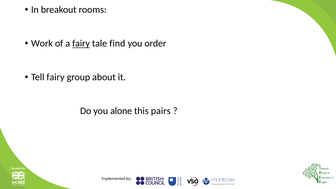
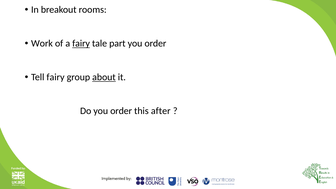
find: find -> part (117, 43)
about underline: none -> present (104, 77)
Do you alone: alone -> order (121, 111)
pairs: pairs -> after (161, 111)
